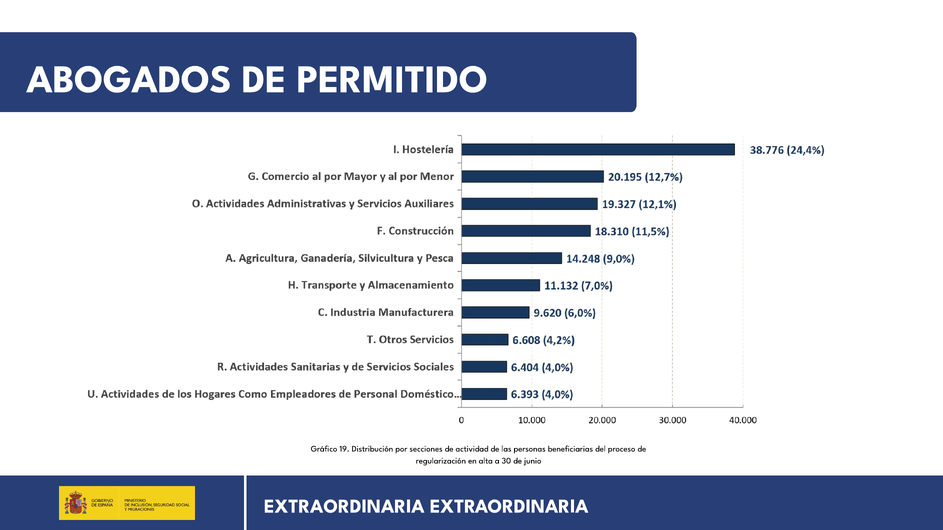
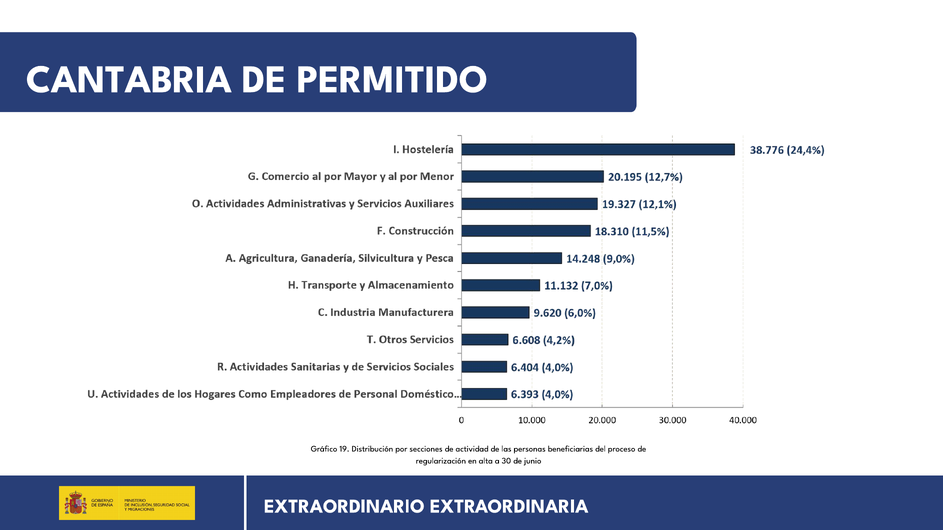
ABOGADOS: ABOGADOS -> CANTABRIA (129, 79)
EXTRAORDINARIA: EXTRAORDINARIA -> EXTRAORDINARIO (344, 507)
